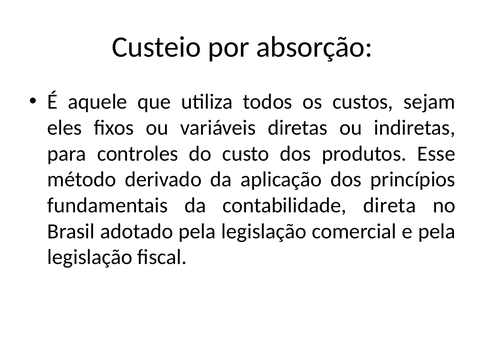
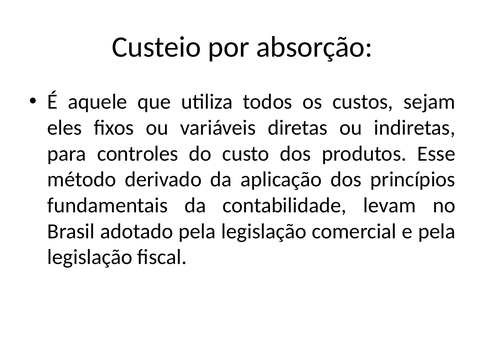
direta: direta -> levam (390, 205)
